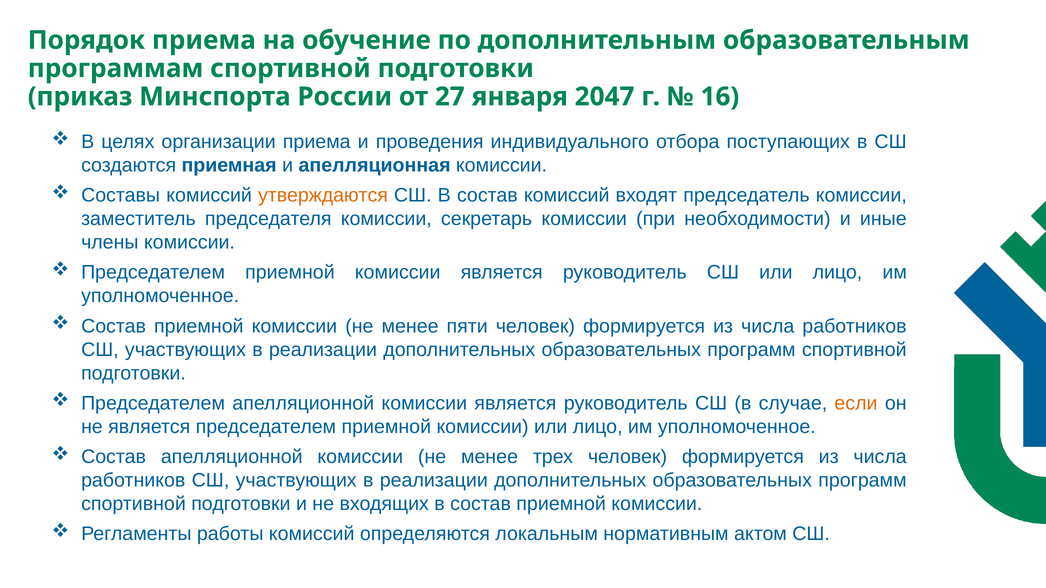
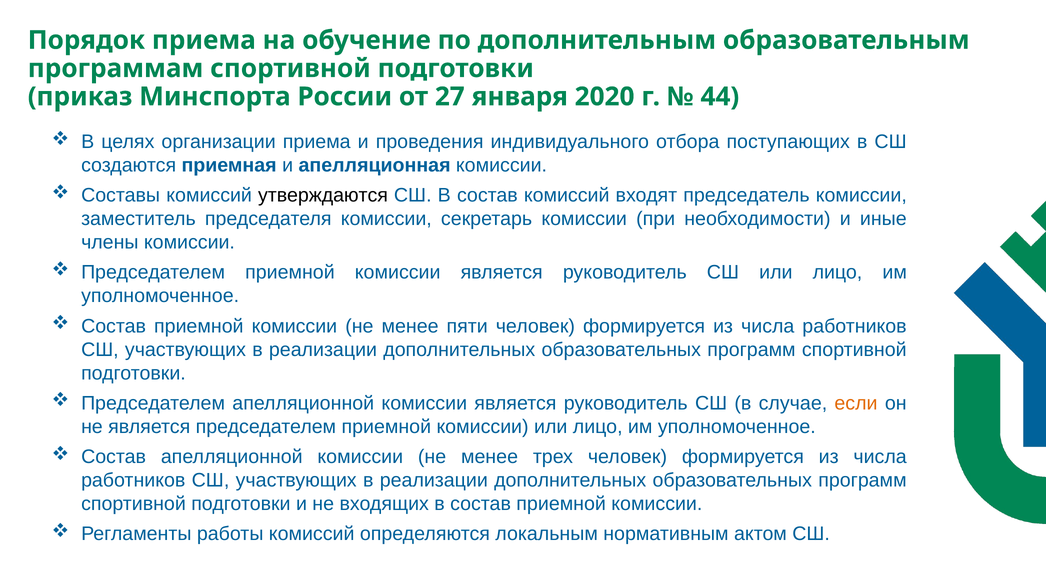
2047: 2047 -> 2020 (605, 97)
16: 16 -> 44 (720, 97)
утверждаются colour: orange -> black (323, 196)
